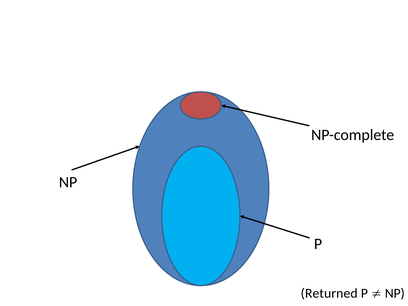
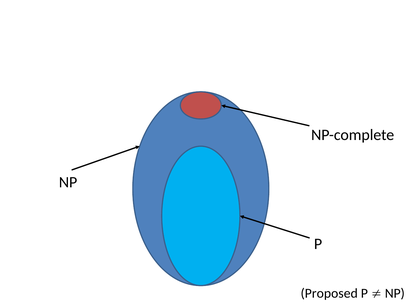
Returned: Returned -> Proposed (329, 293)
